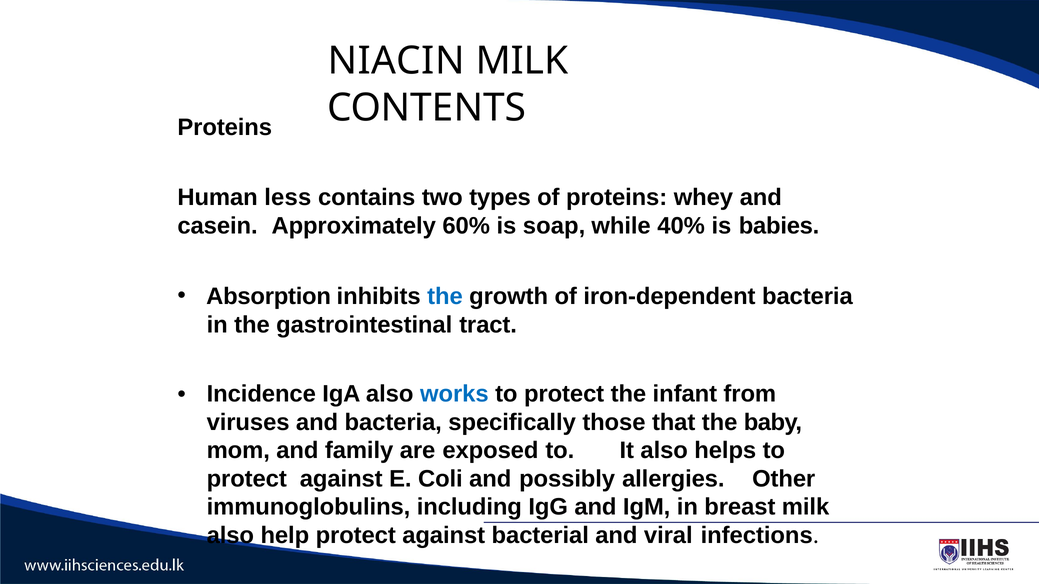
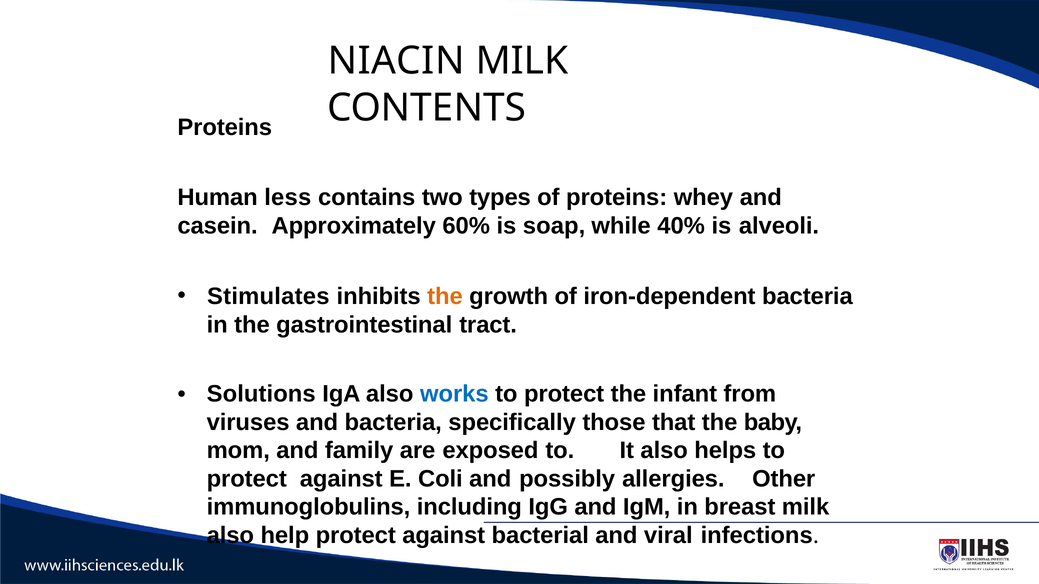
babies: babies -> alveoli (779, 226)
Absorption: Absorption -> Stimulates (268, 296)
the colour: blue -> orange (445, 296)
Incidence: Incidence -> Solutions (261, 394)
